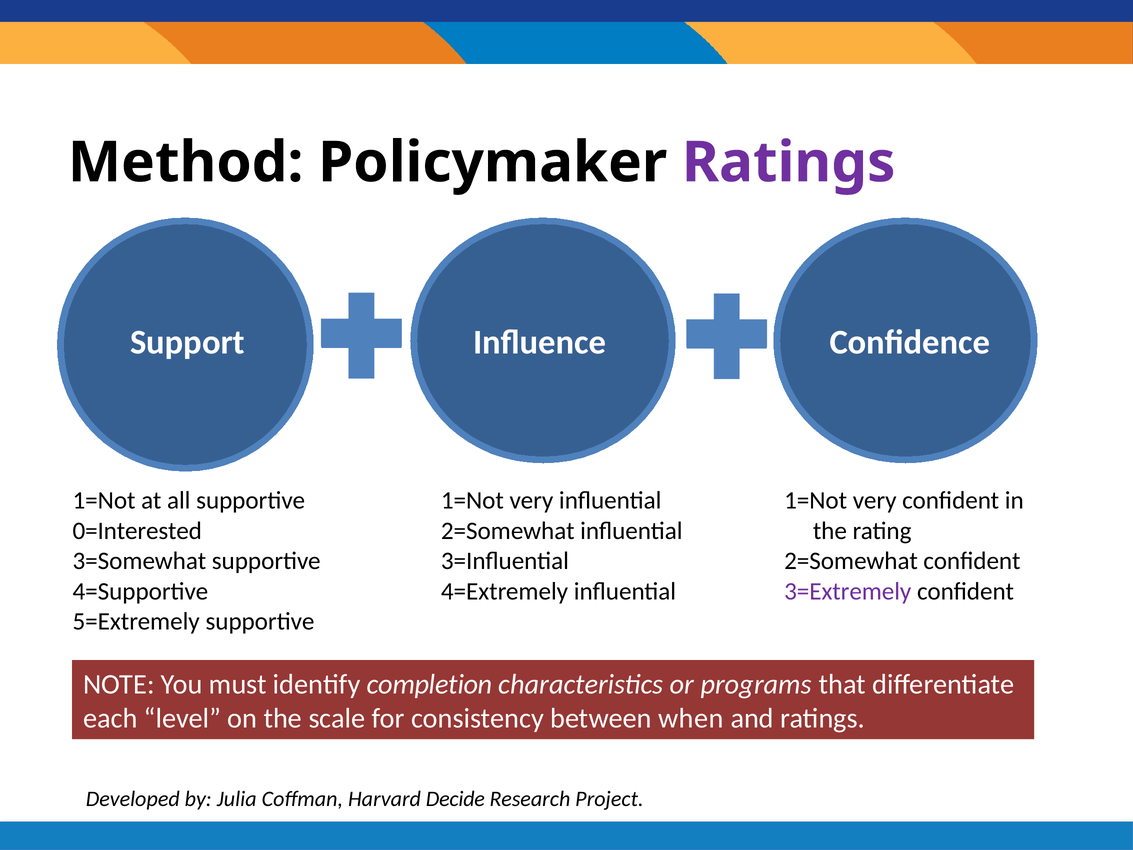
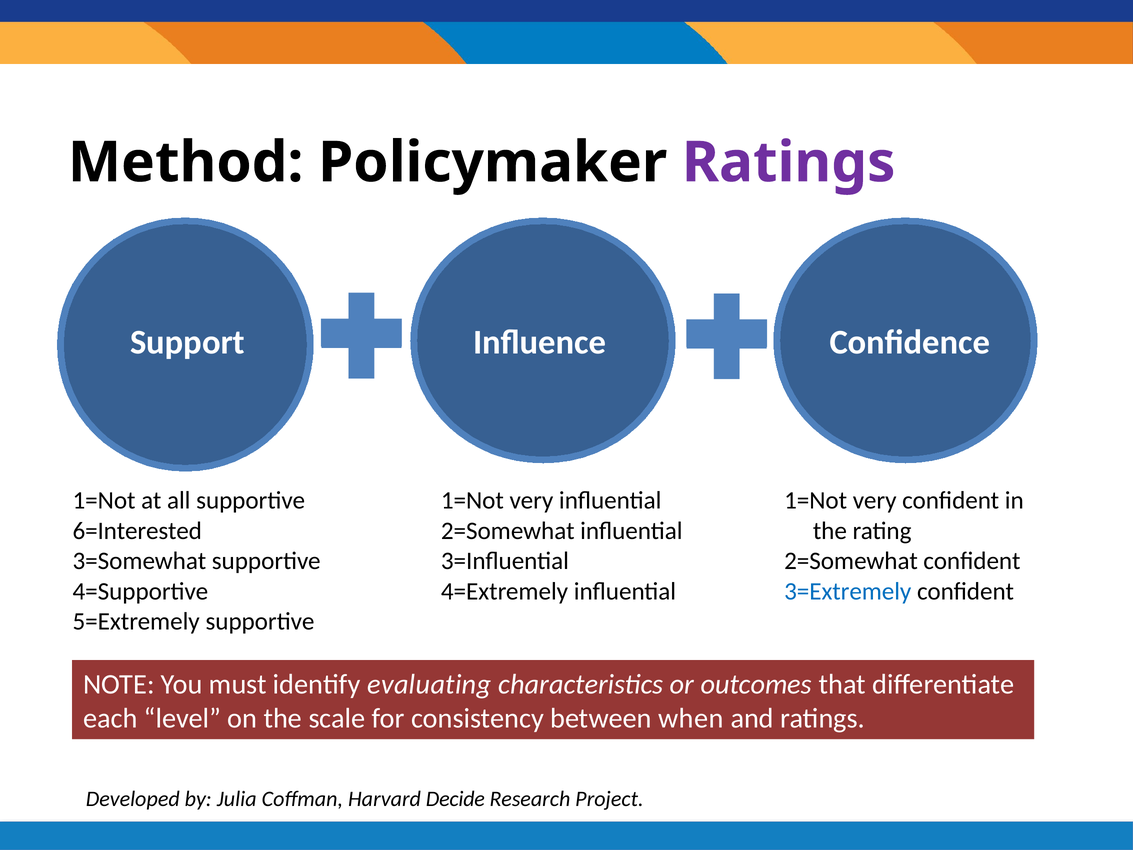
0=Interested: 0=Interested -> 6=Interested (137, 531)
3=Extremely colour: purple -> blue (848, 591)
completion: completion -> evaluating (429, 684)
programs: programs -> outcomes (756, 684)
